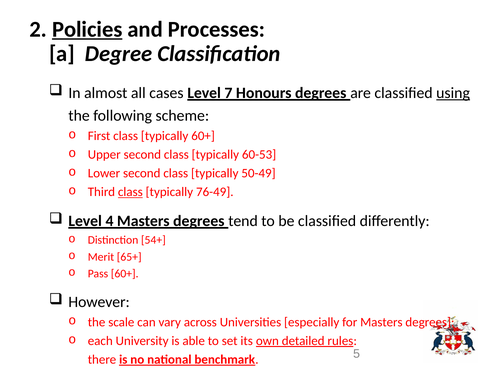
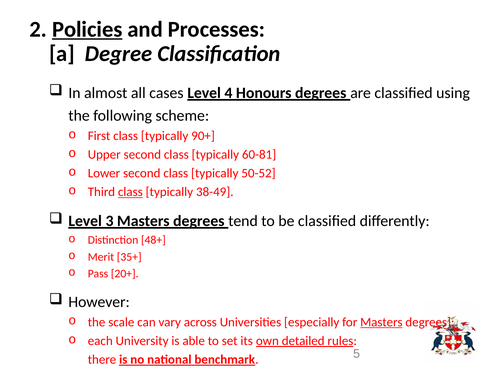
7: 7 -> 4 (228, 93)
using underline: present -> none (453, 93)
typically 60+: 60+ -> 90+ (203, 136)
60-53: 60-53 -> 60-81 (259, 154)
50-49: 50-49 -> 50-52 (258, 173)
76-49: 76-49 -> 38-49 (215, 192)
4: 4 -> 3 (109, 221)
54+: 54+ -> 48+ (153, 240)
65+: 65+ -> 35+ (129, 257)
Pass 60+: 60+ -> 20+ (125, 273)
Masters underline: none -> present (381, 322)
